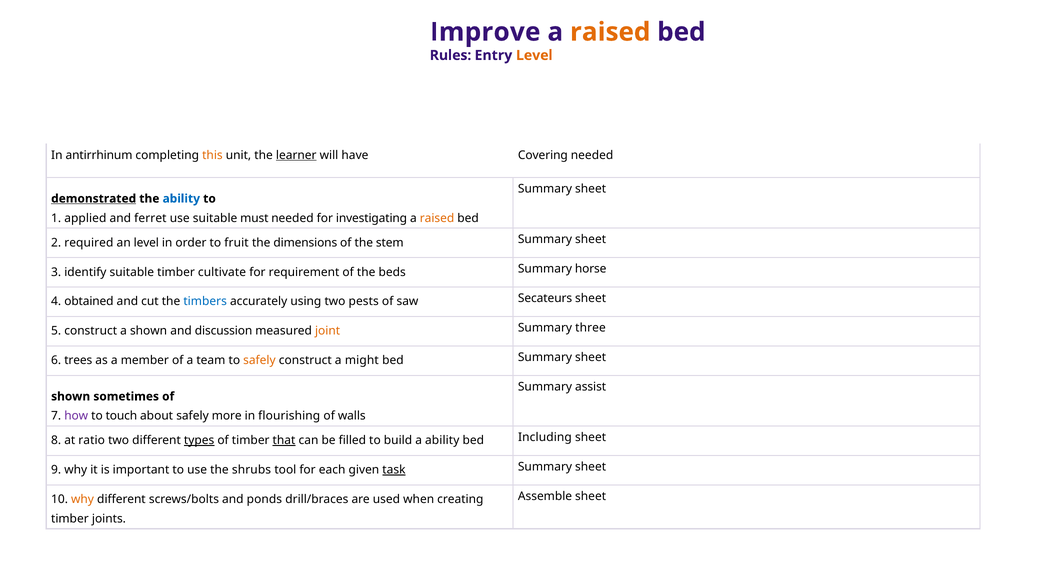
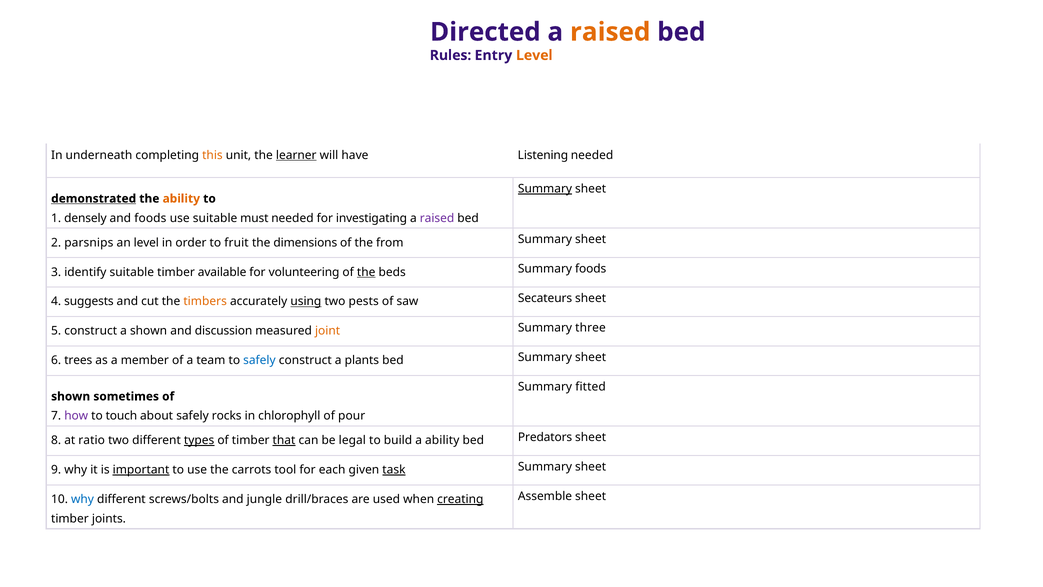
Improve: Improve -> Directed (485, 32)
antirrhinum: antirrhinum -> underneath (99, 155)
Covering: Covering -> Listening (543, 155)
Summary underline: none -> present (545, 189)
ability colour: blue -> orange (181, 199)
applied: applied -> densely (85, 218)
and ferret: ferret -> foods (150, 218)
raised colour: orange -> purple (437, 218)
required: required -> parsnips (89, 242)
stem: stem -> from (390, 242)
cultivate: cultivate -> available (222, 272)
requirement: requirement -> volunteering (304, 272)
the underline: none -> present (366, 272)
Summary horse: horse -> foods (591, 269)
obtained: obtained -> suggests (89, 301)
timbers colour: blue -> orange (205, 301)
using underline: none -> present (306, 301)
safely colour: orange -> blue (259, 360)
might: might -> plants (362, 360)
assist: assist -> fitted (591, 386)
more: more -> rocks (227, 416)
flourishing: flourishing -> chlorophyll (289, 416)
walls: walls -> pour (352, 416)
filled: filled -> legal (352, 440)
Including: Including -> Predators (545, 437)
important underline: none -> present (141, 470)
shrubs: shrubs -> carrots (252, 470)
why colour: orange -> blue (82, 499)
ponds: ponds -> jungle (264, 499)
creating underline: none -> present (460, 499)
